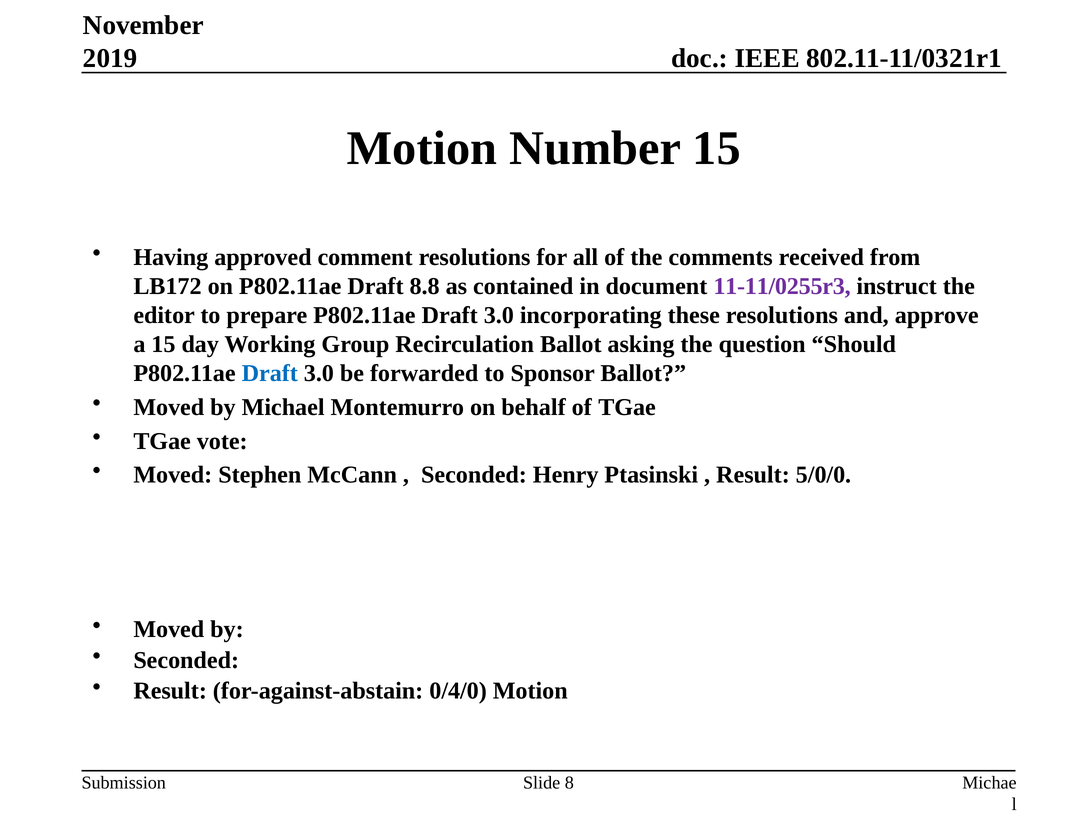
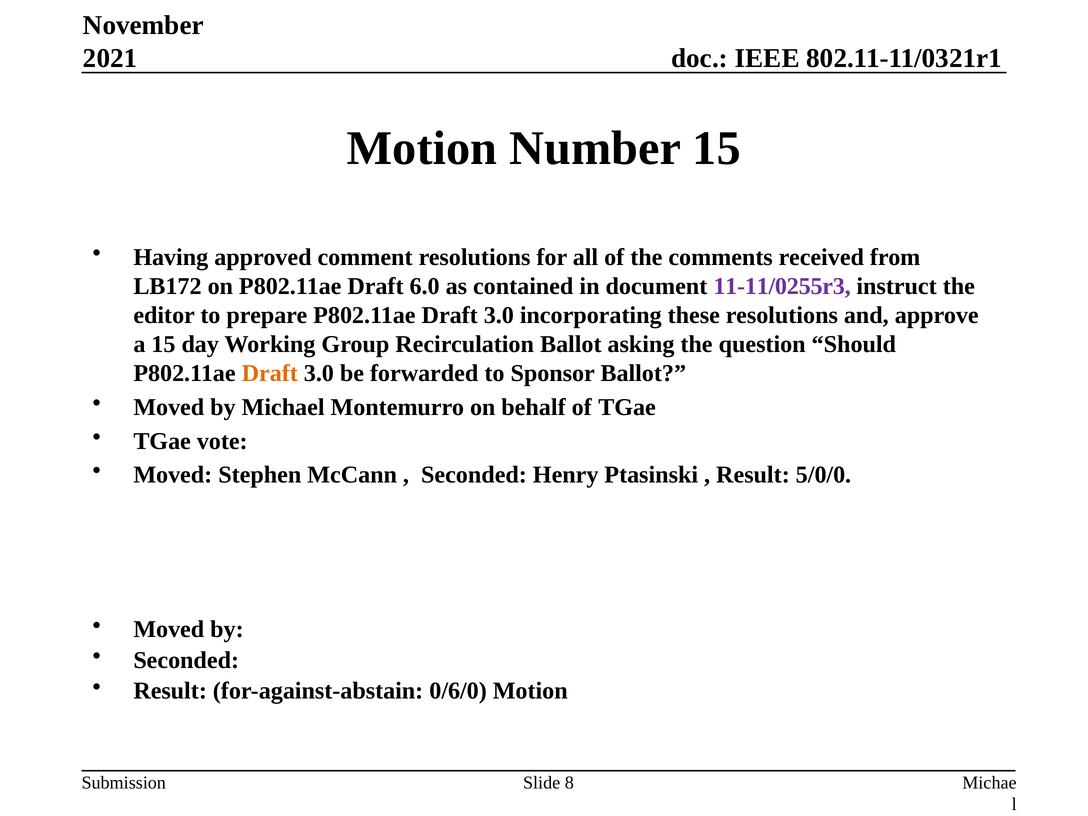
2019: 2019 -> 2021 (110, 58)
8.8: 8.8 -> 6.0 (425, 286)
Draft colour: blue -> orange (270, 373)
0/4/0: 0/4/0 -> 0/6/0 (458, 691)
